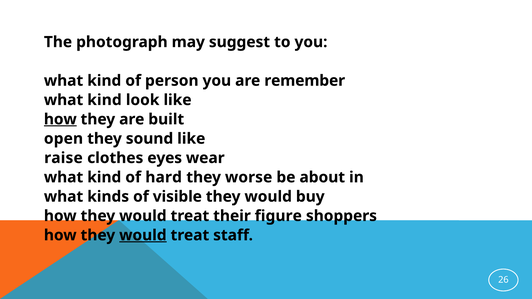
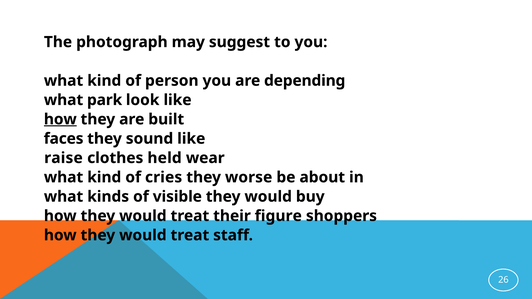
remember: remember -> depending (305, 81)
kind: kind -> park (105, 100)
open: open -> faces (64, 139)
eyes: eyes -> held (165, 158)
hard: hard -> cries (164, 177)
would underline: present -> none (143, 235)
